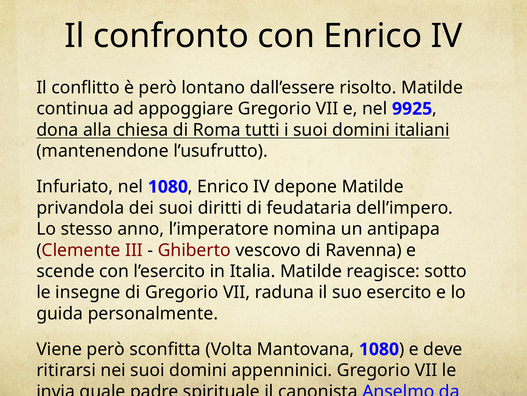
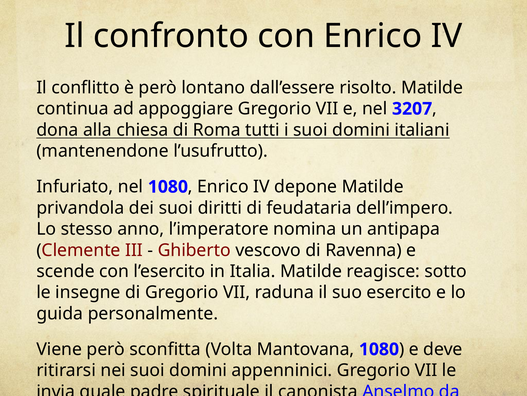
9925: 9925 -> 3207 (412, 109)
